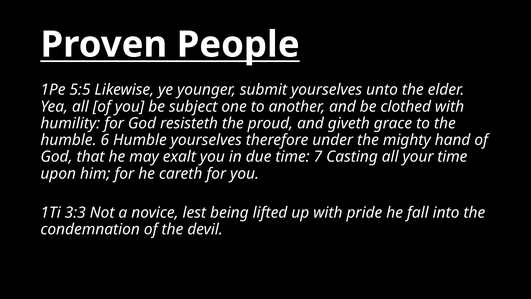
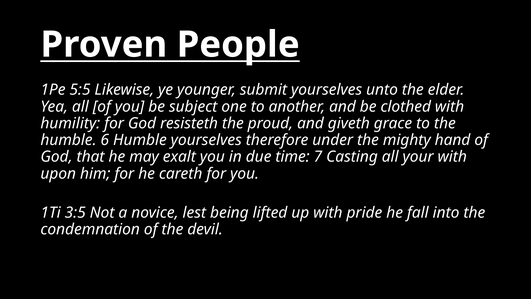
your time: time -> with (452, 157)
3:3: 3:3 -> 3:5 (75, 212)
